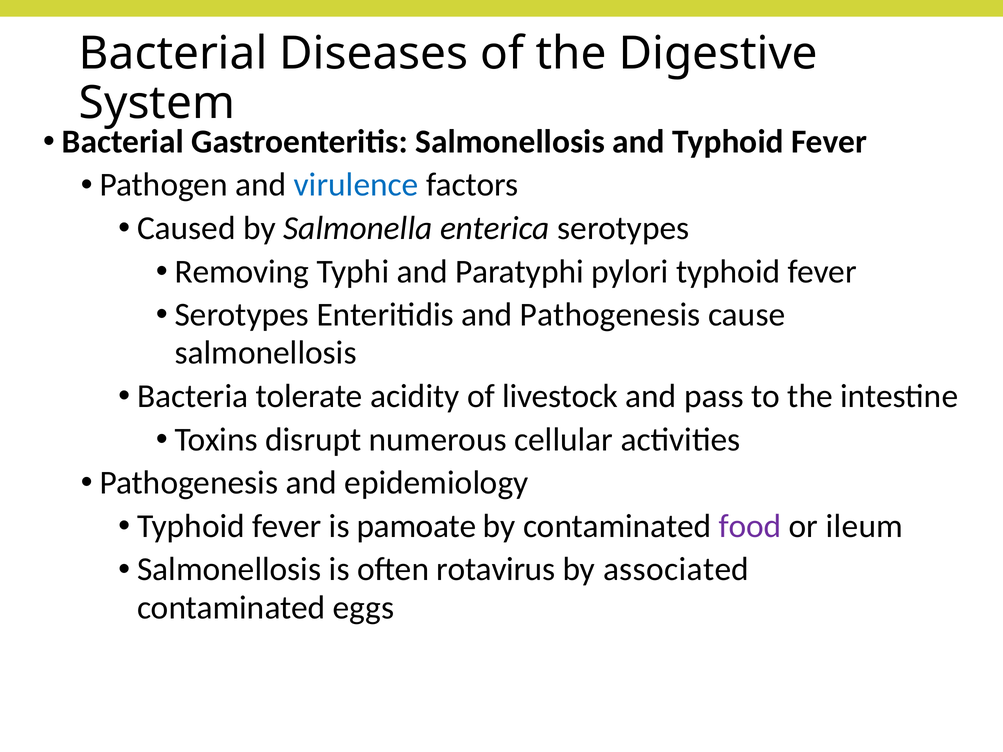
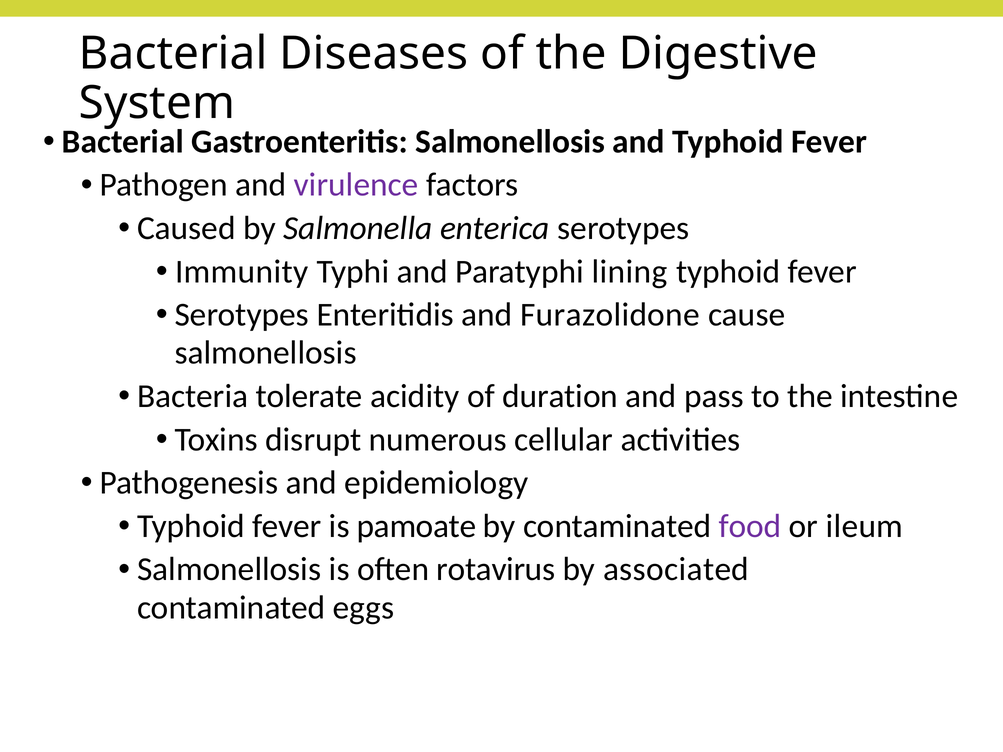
virulence colour: blue -> purple (356, 185)
Removing: Removing -> Immunity (242, 272)
pylori: pylori -> lining (630, 272)
and Pathogenesis: Pathogenesis -> Furazolidone (610, 315)
livestock: livestock -> duration (560, 396)
